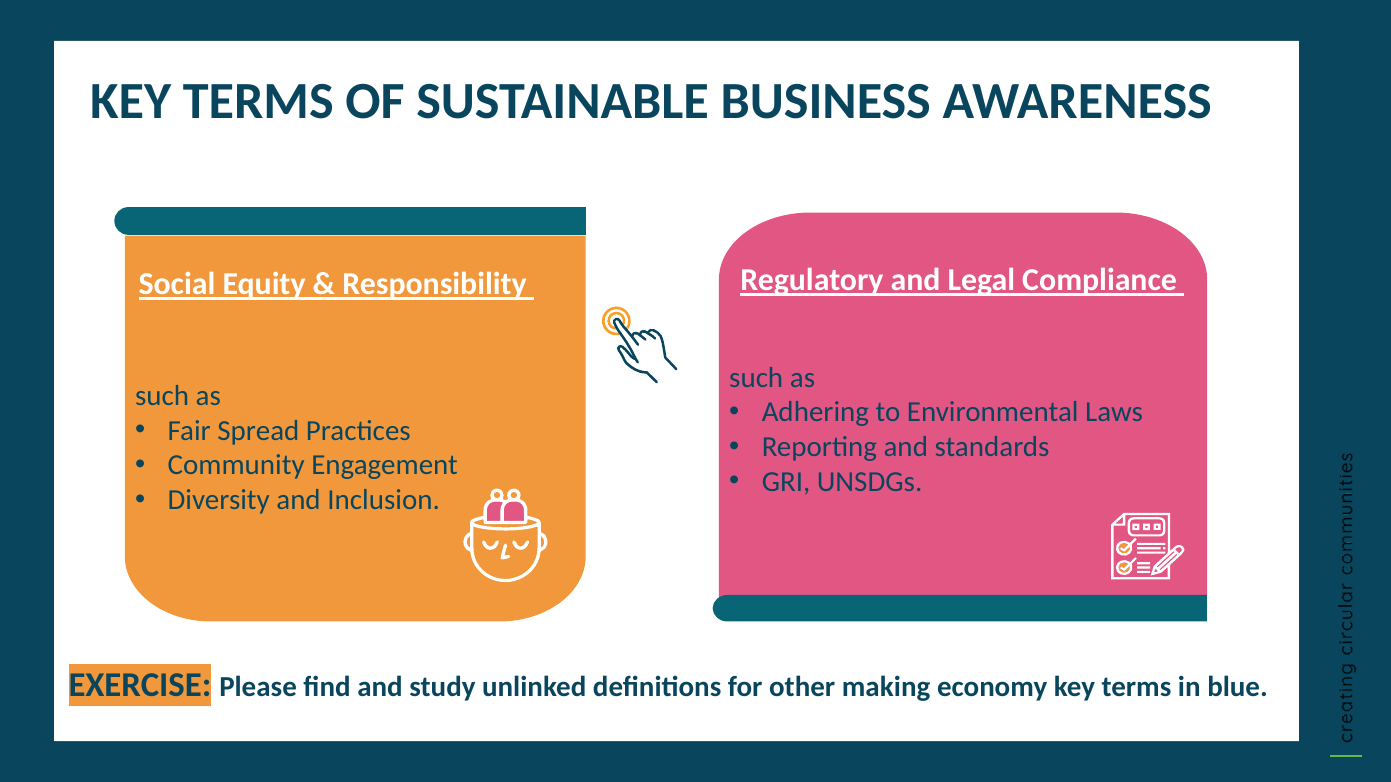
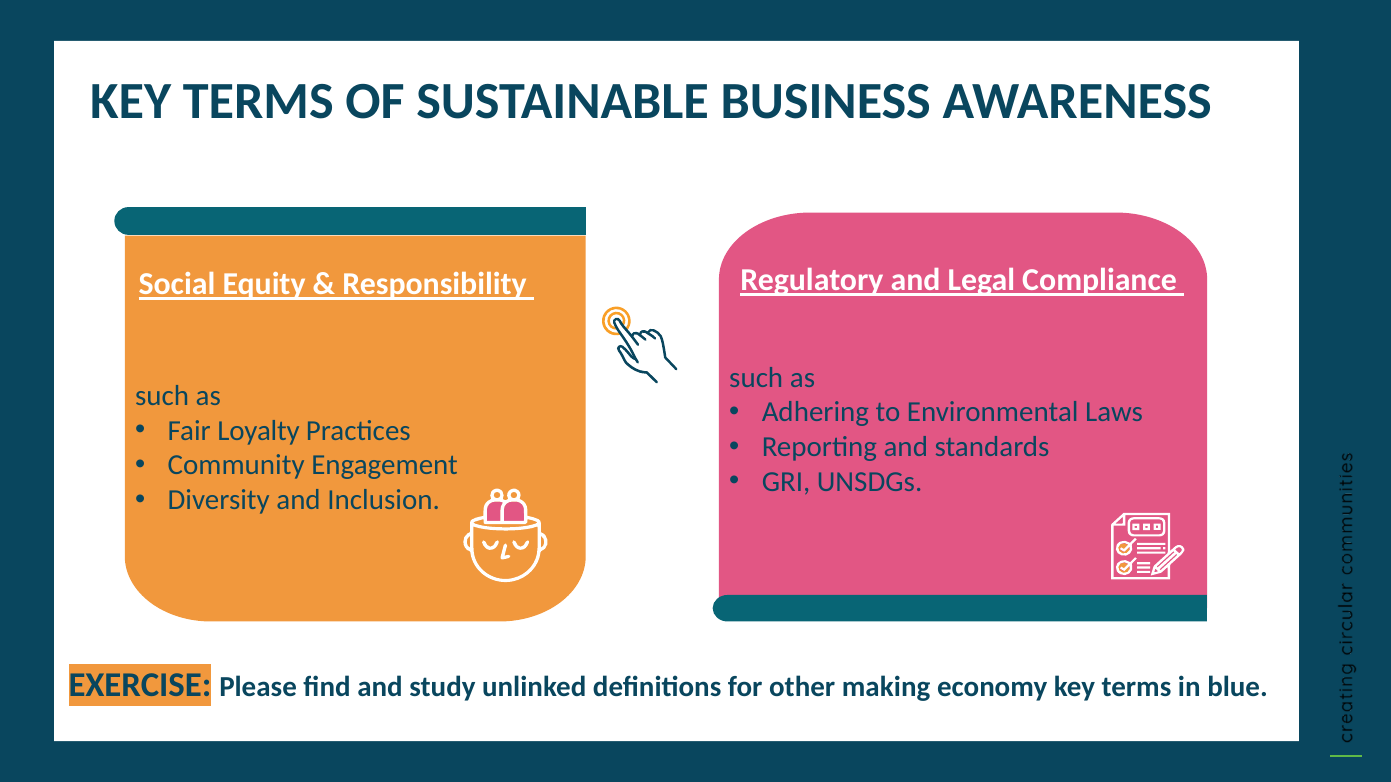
Spread: Spread -> Loyalty (258, 431)
